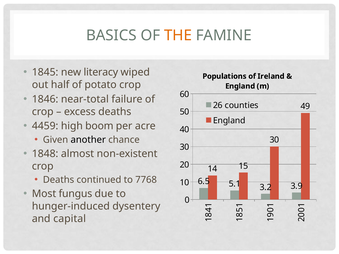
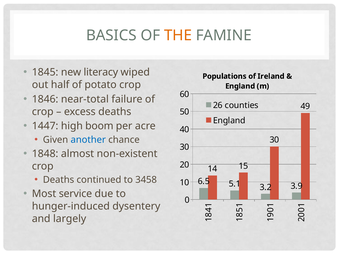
4459: 4459 -> 1447 (45, 126)
another colour: black -> blue (88, 140)
7768: 7768 -> 3458 (146, 180)
fungus: fungus -> service (75, 194)
capital: capital -> largely (70, 219)
